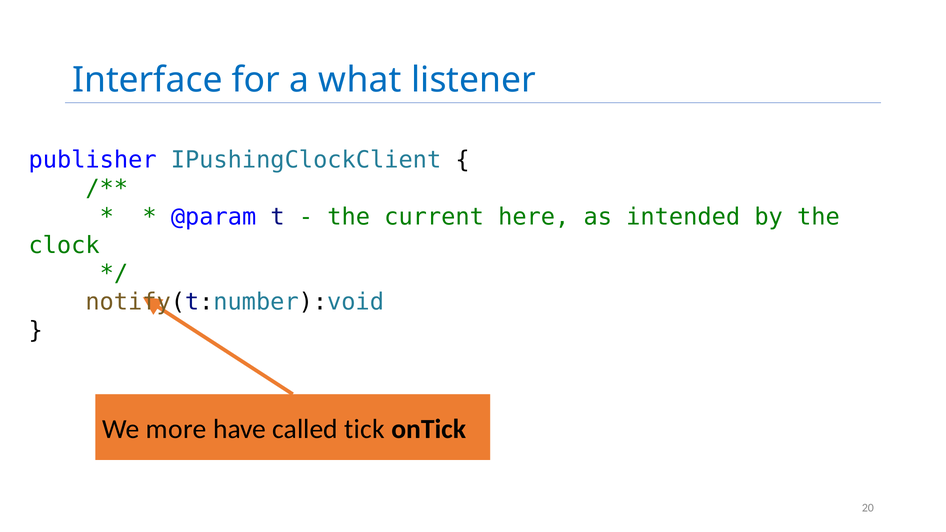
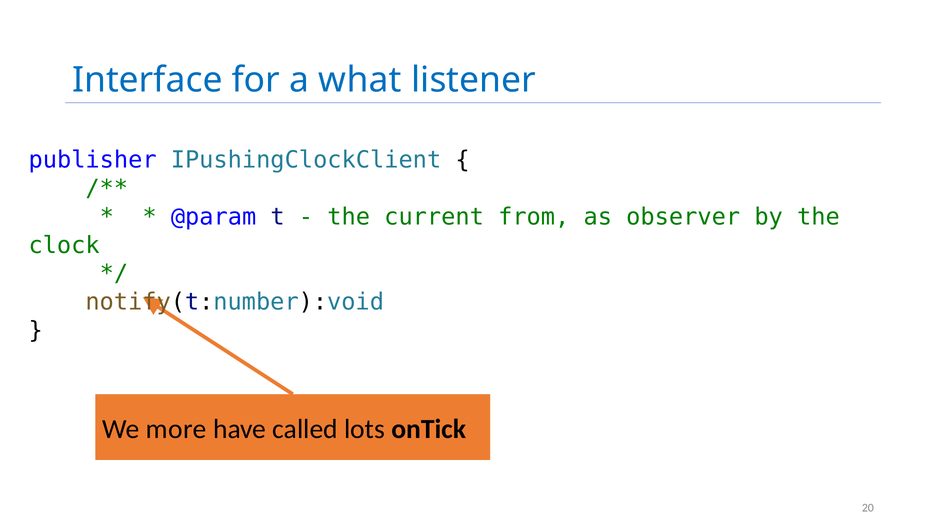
here: here -> from (534, 217)
intended: intended -> observer (683, 217)
tick: tick -> lots (364, 429)
